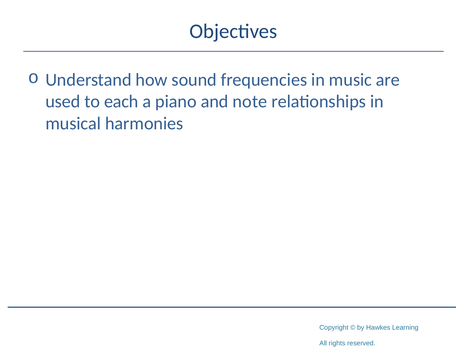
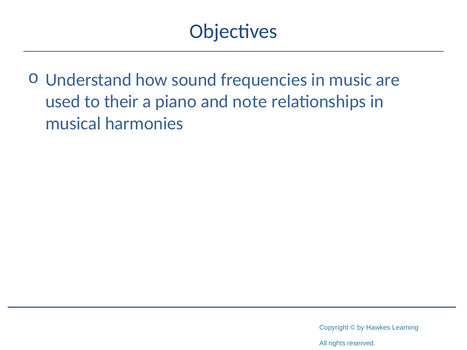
each: each -> their (121, 102)
